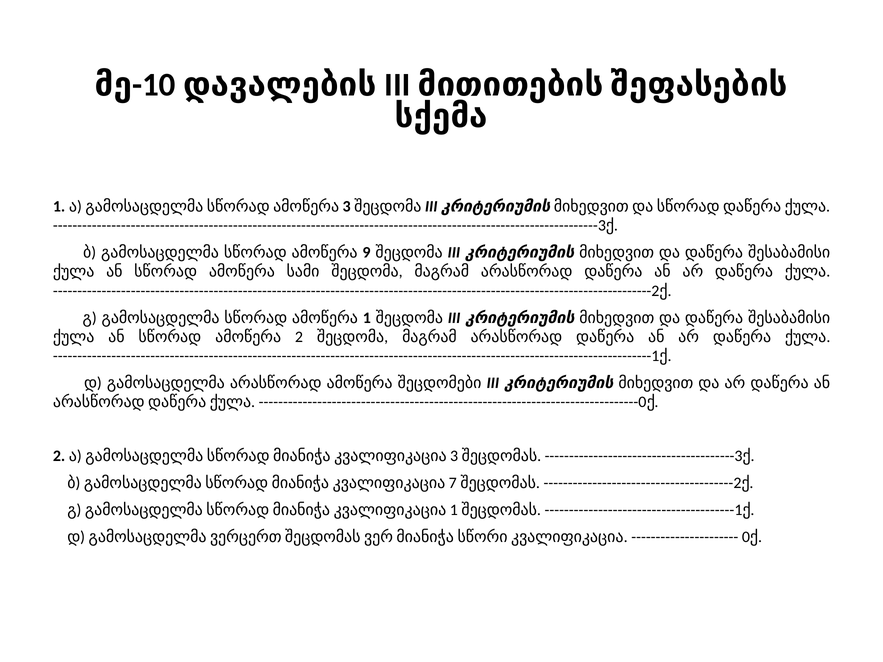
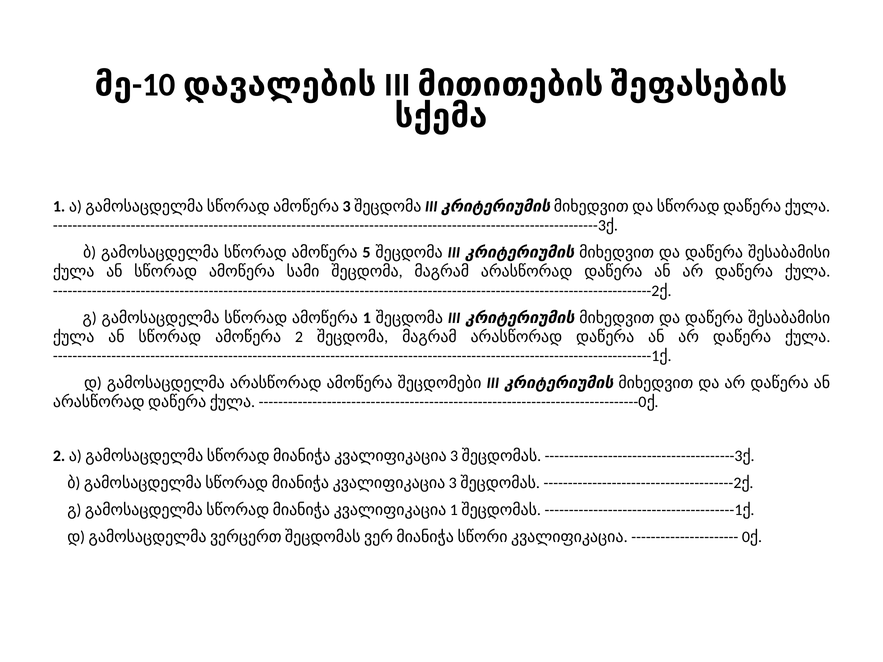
9: 9 -> 5 (366, 253)
7: 7 -> 3 (453, 483)
